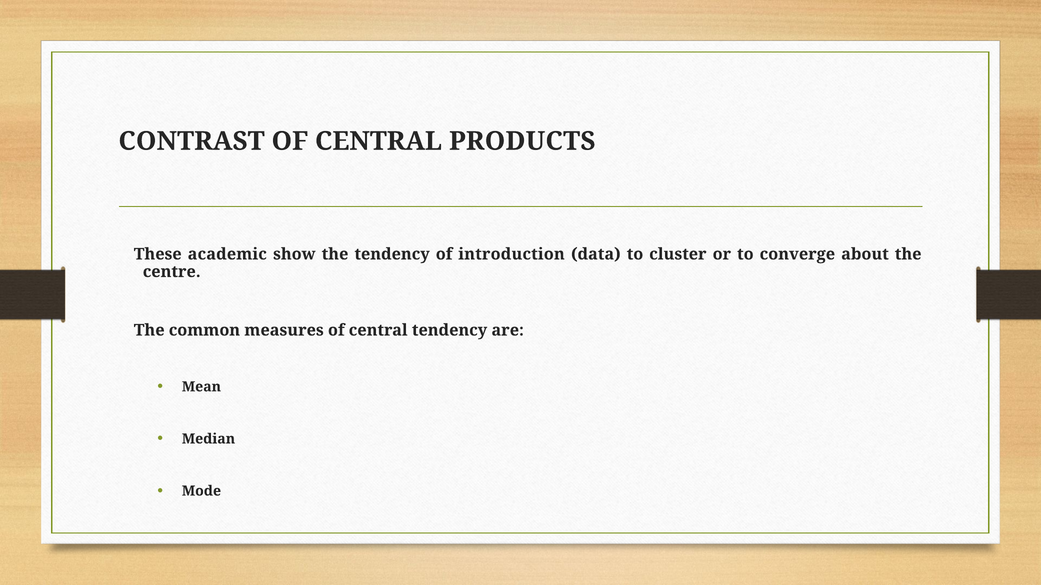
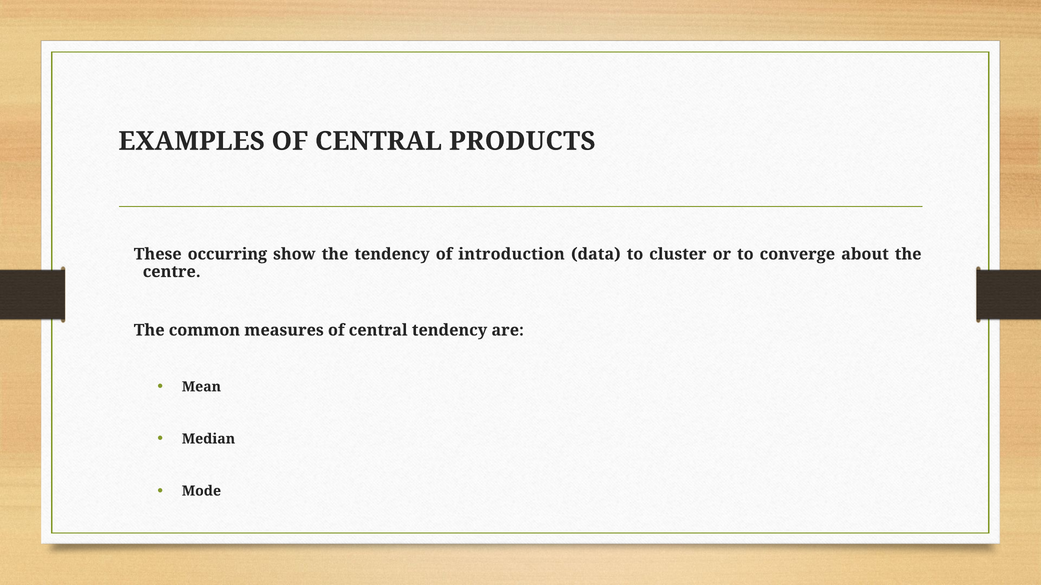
CONTRAST: CONTRAST -> EXAMPLES (192, 141)
academic: academic -> occurring (227, 254)
